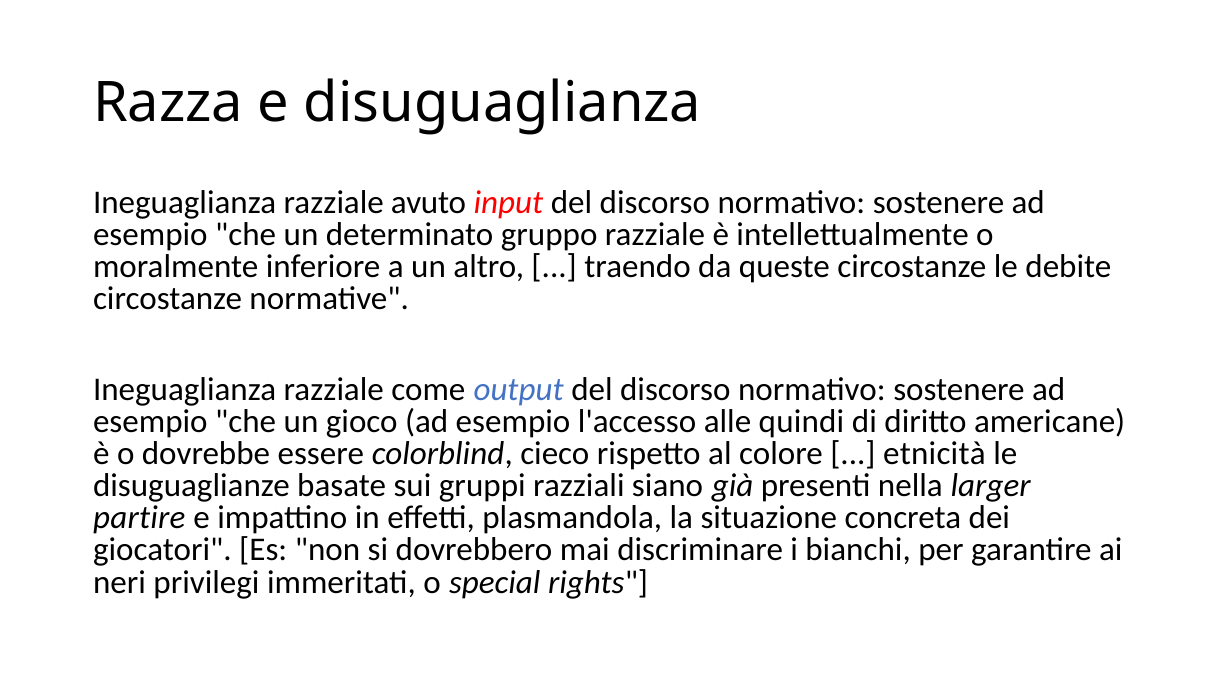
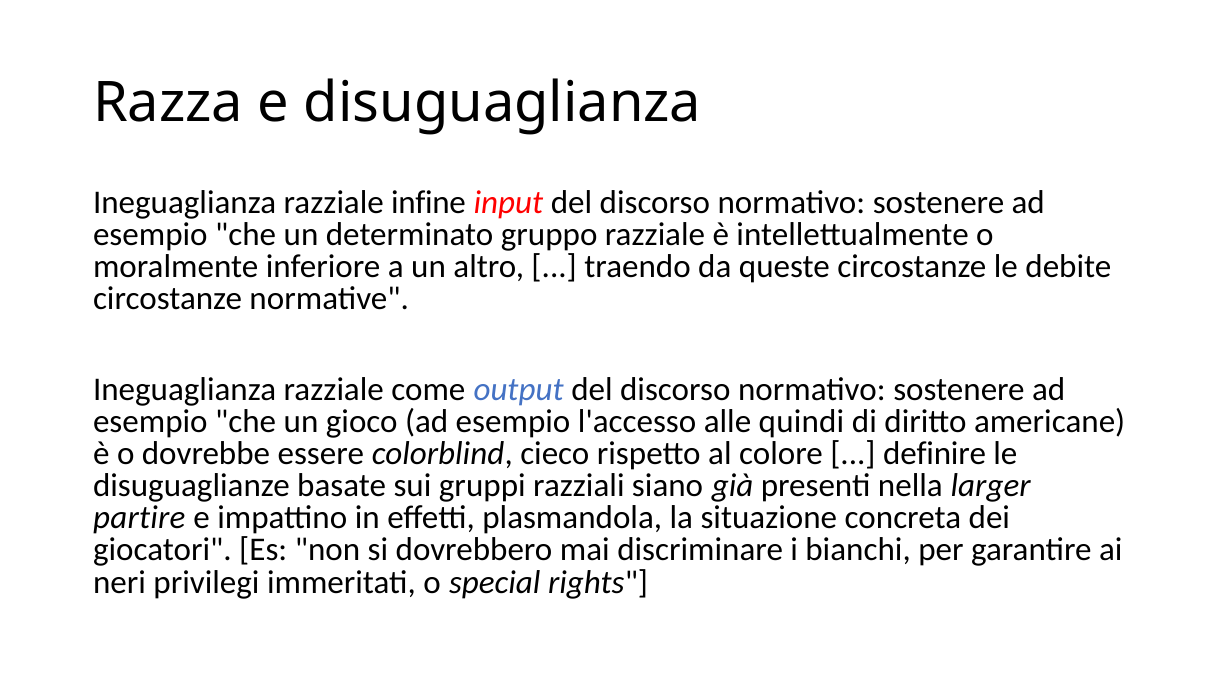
avuto: avuto -> infine (429, 202)
etnicità: etnicità -> definire (935, 453)
